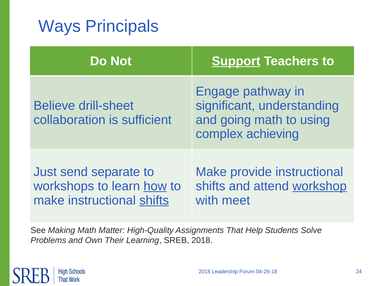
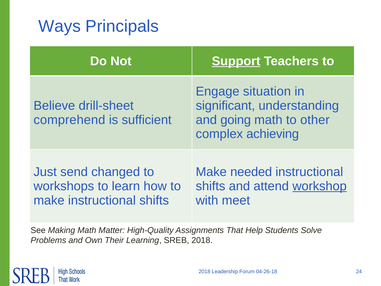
pathway: pathway -> situation (267, 91)
collaboration: collaboration -> comprehend (69, 120)
using: using -> other (315, 120)
separate: separate -> changed (116, 172)
provide: provide -> needed (251, 172)
how underline: present -> none (155, 186)
shifts underline: present -> none (154, 200)
